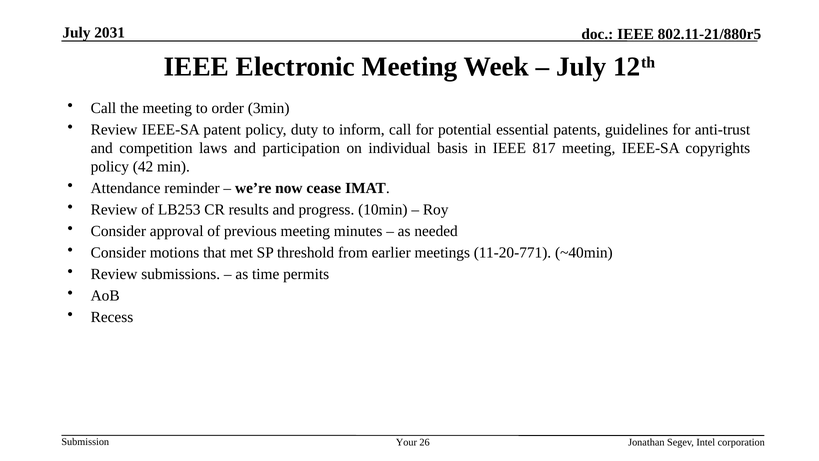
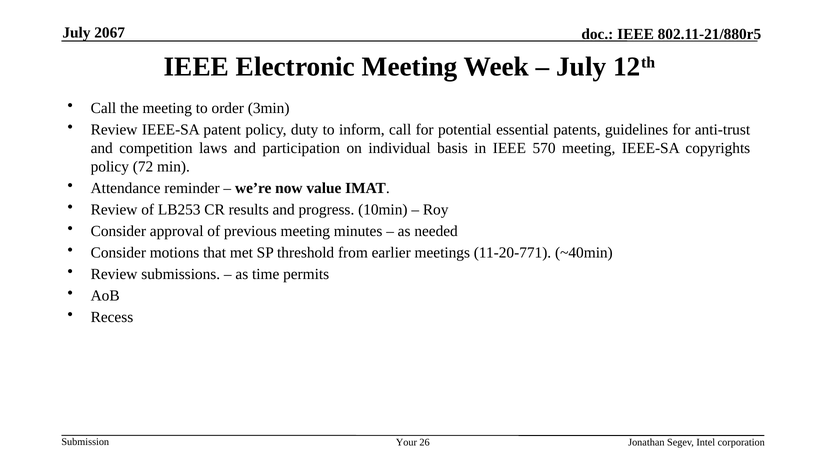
2031: 2031 -> 2067 (110, 33)
817: 817 -> 570 (544, 148)
42: 42 -> 72 (143, 167)
cease: cease -> value (324, 188)
